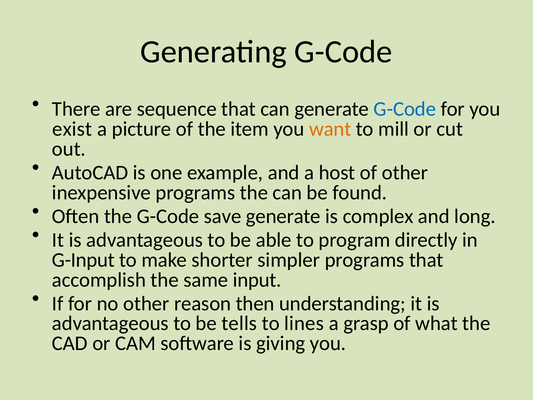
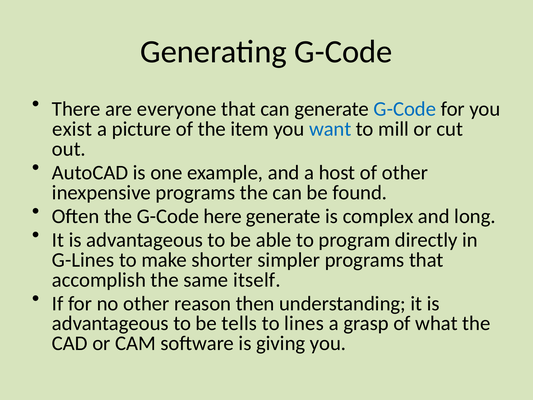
sequence: sequence -> everyone (177, 109)
want colour: orange -> blue (330, 129)
save: save -> here (223, 216)
G-Input: G-Input -> G-Lines (83, 260)
input: input -> itself (257, 280)
